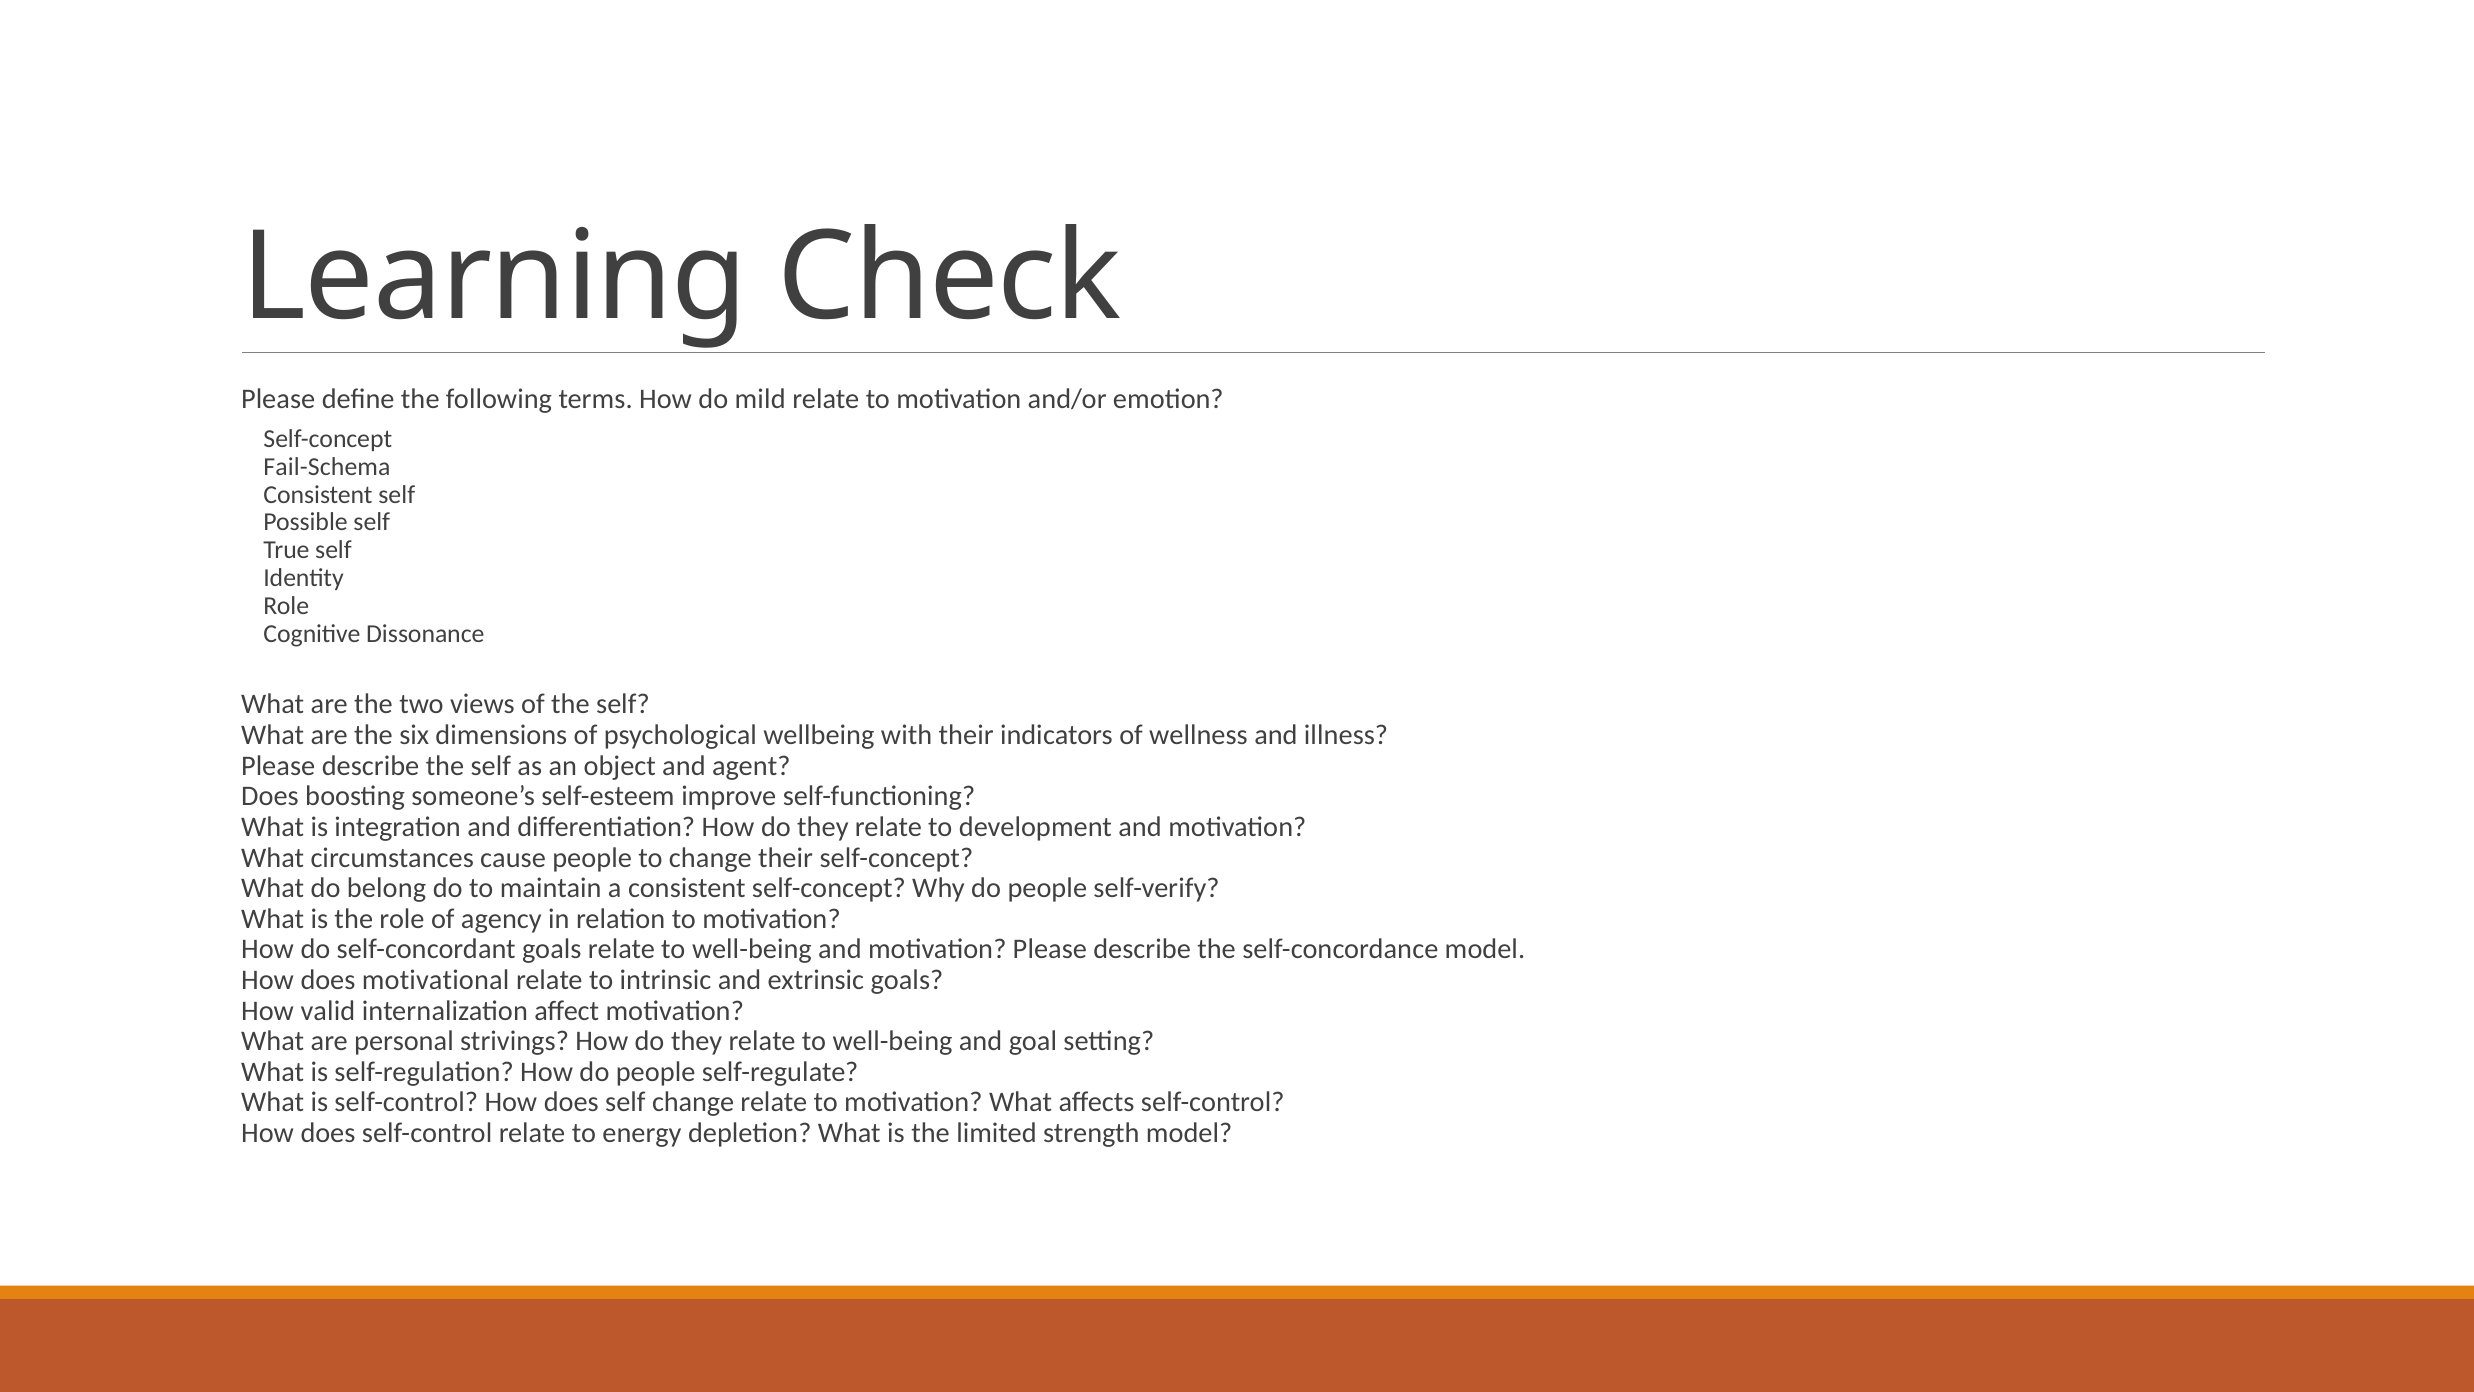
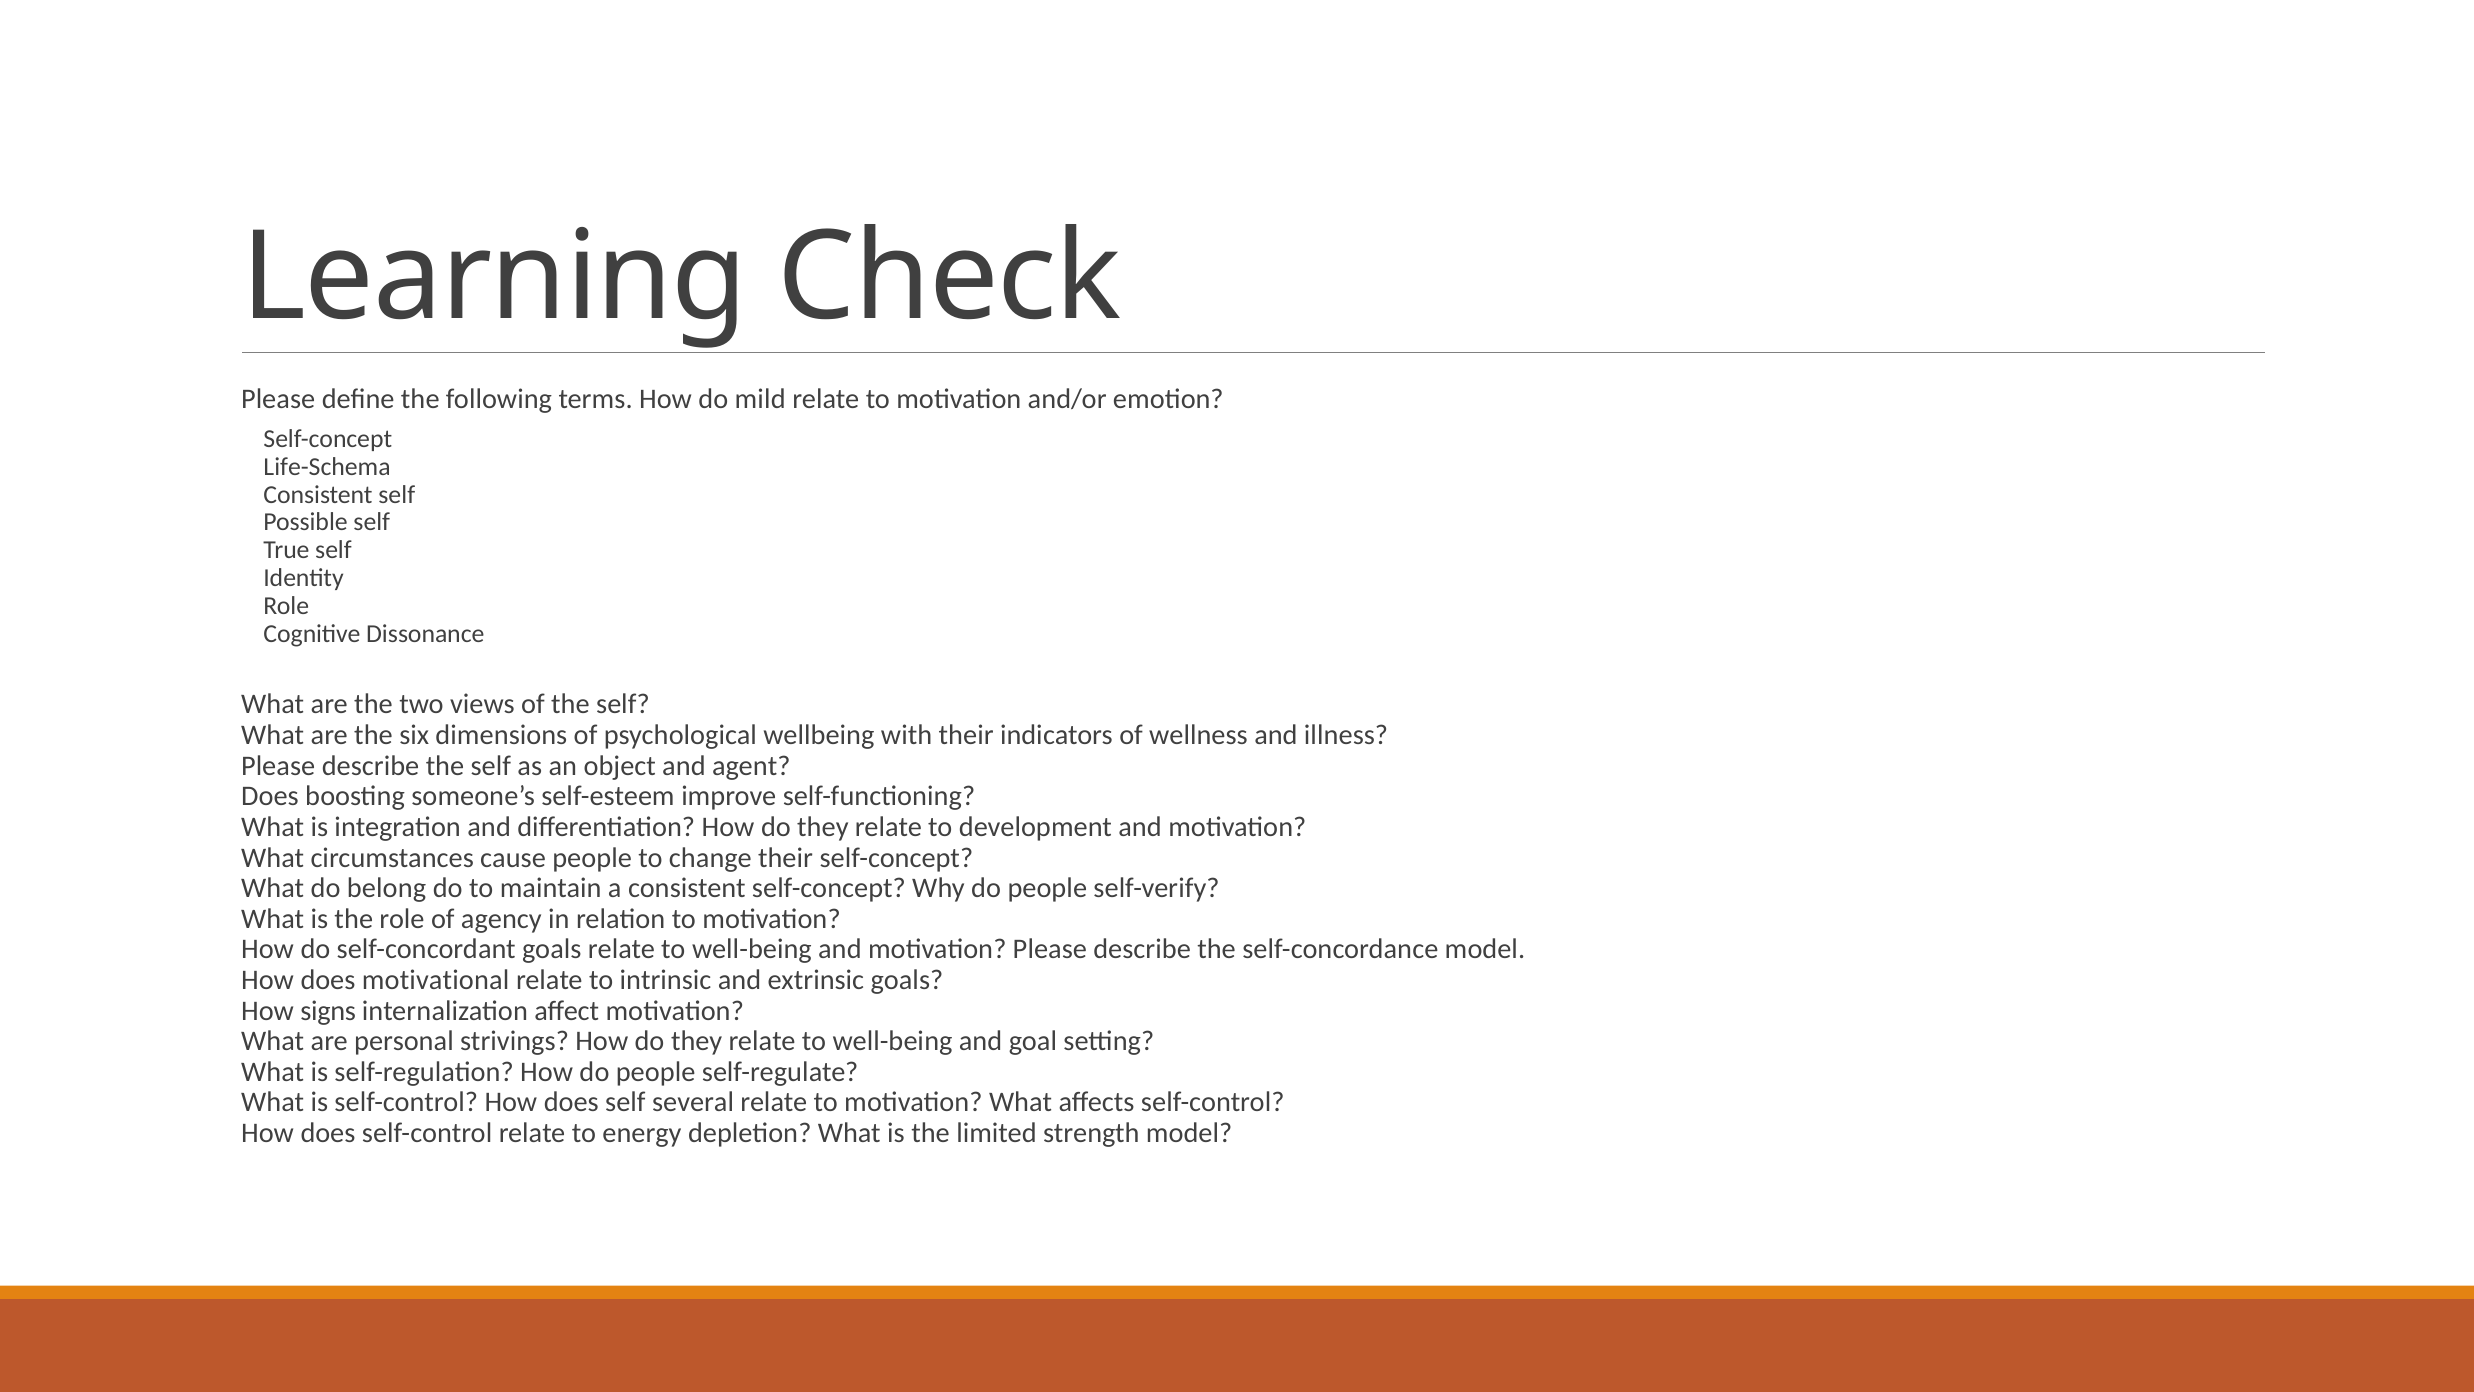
Fail-Schema: Fail-Schema -> Life-Schema (327, 466)
valid: valid -> signs (328, 1011)
self change: change -> several (693, 1102)
